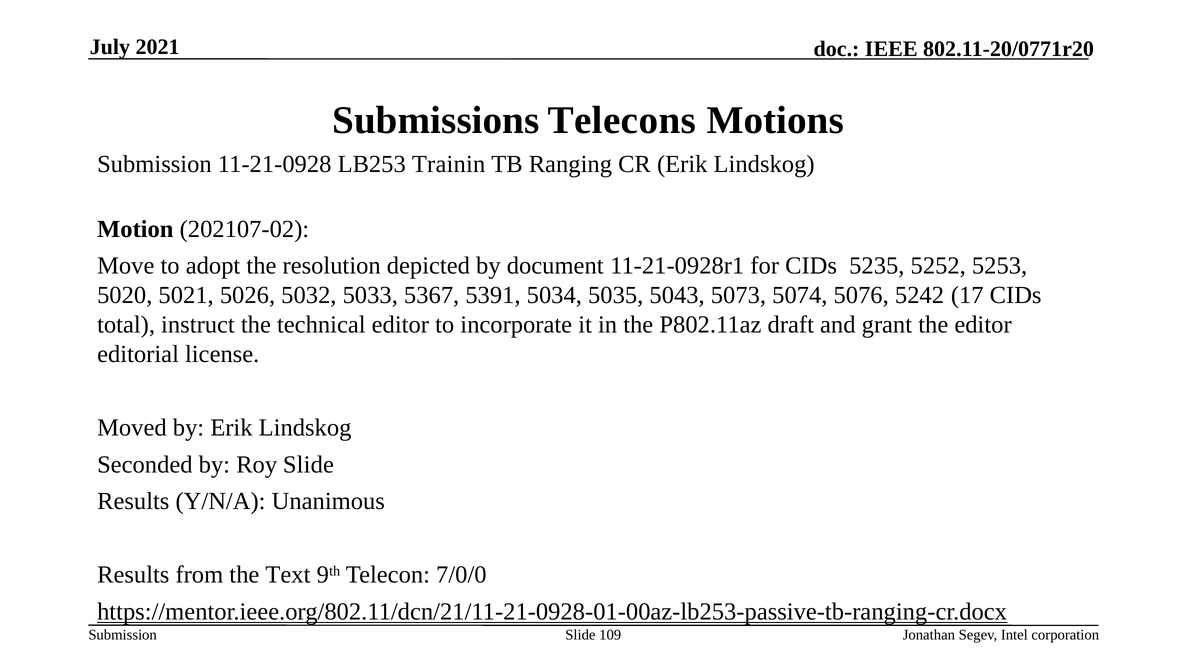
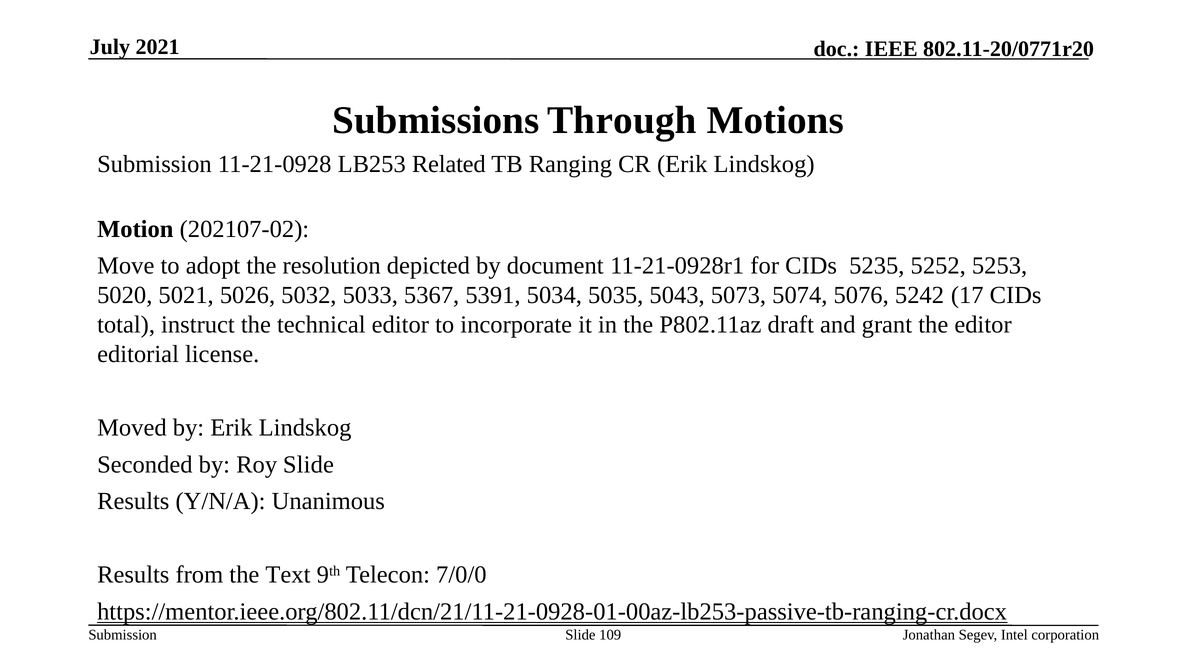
Telecons: Telecons -> Through (622, 120)
Trainin: Trainin -> Related (449, 164)
